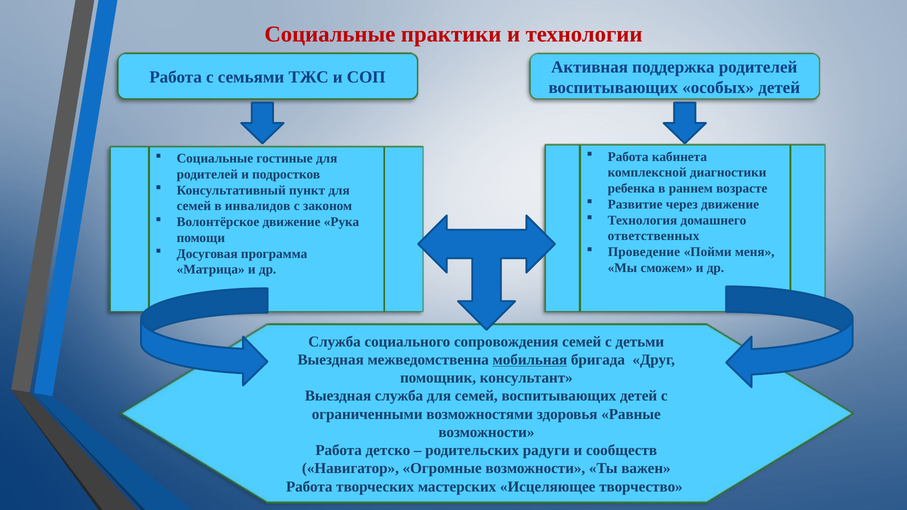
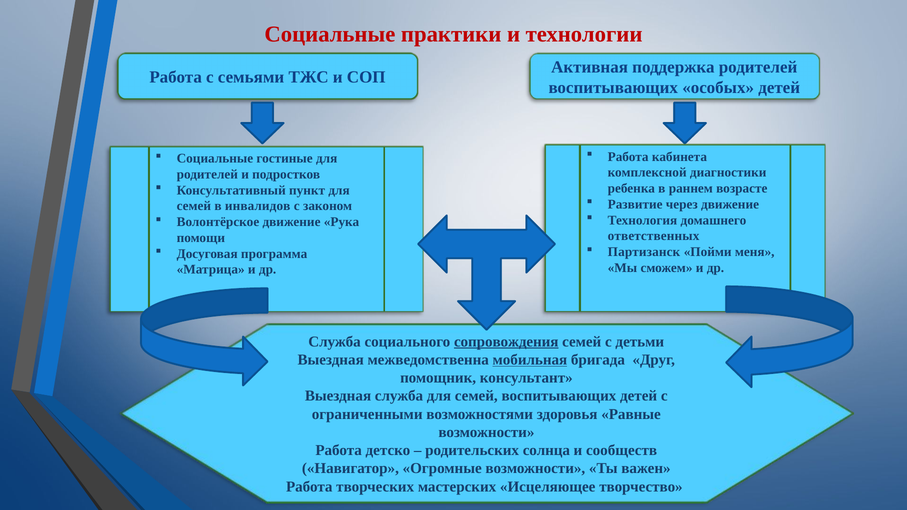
Проведение: Проведение -> Партизанск (644, 252)
сопровождения underline: none -> present (506, 342)
радуги: радуги -> солнца (546, 451)
